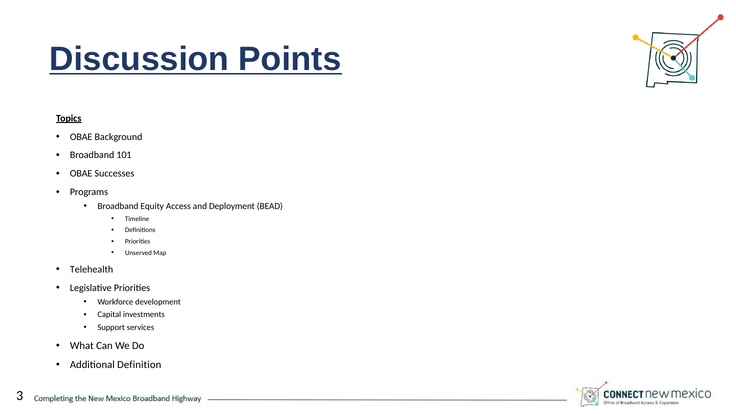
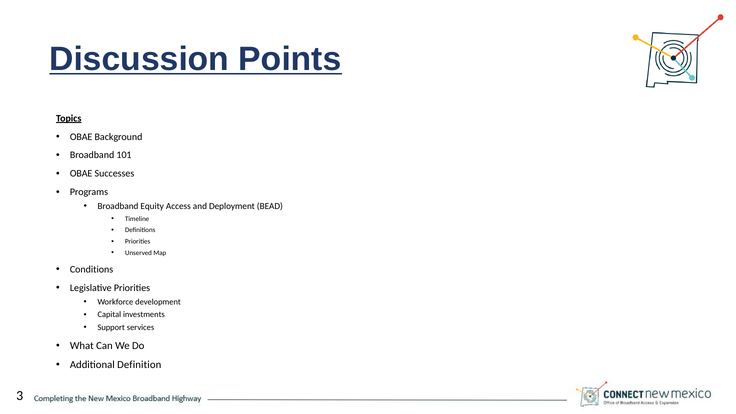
Telehealth: Telehealth -> Conditions (92, 270)
